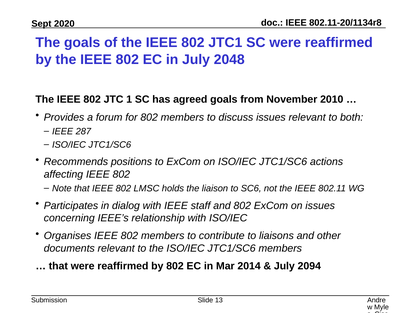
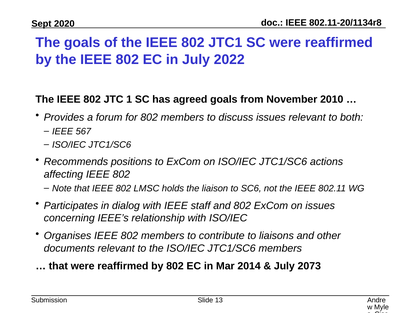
2048: 2048 -> 2022 (229, 59)
287: 287 -> 567 (83, 131)
2094: 2094 -> 2073 (309, 266)
